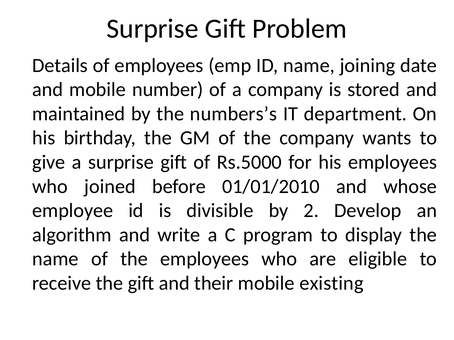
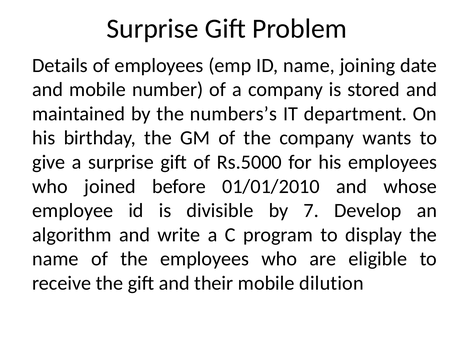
2: 2 -> 7 (311, 211)
existing: existing -> dilution (332, 284)
